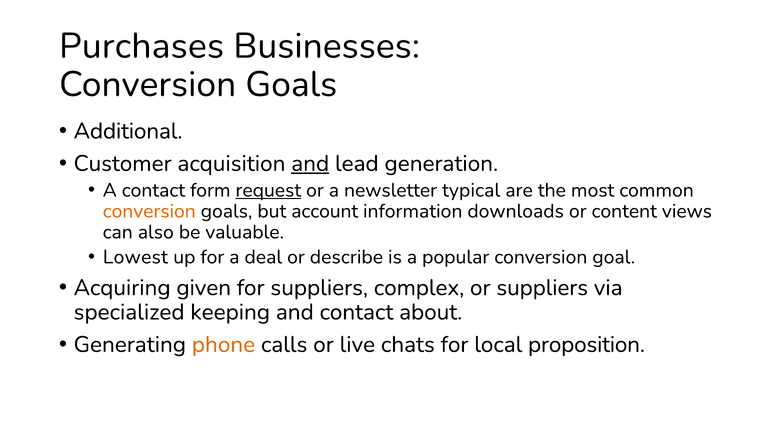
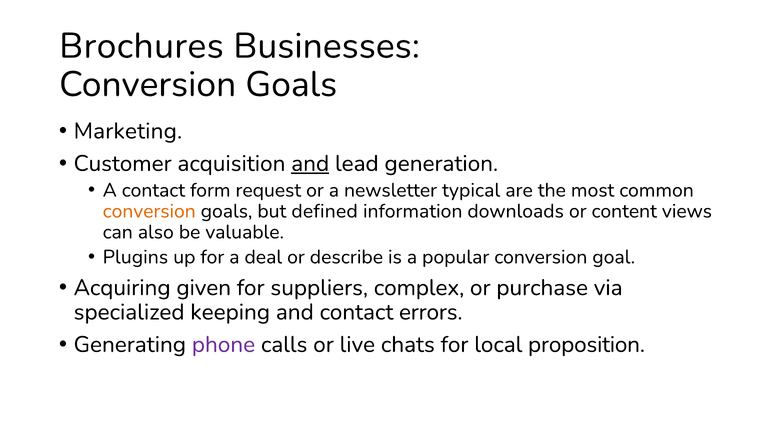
Purchases: Purchases -> Brochures (141, 46)
Additional: Additional -> Marketing (128, 131)
request underline: present -> none (268, 190)
account: account -> defined (325, 211)
Lowest: Lowest -> Plugins (135, 257)
or suppliers: suppliers -> purchase (542, 288)
about: about -> errors (431, 312)
phone colour: orange -> purple (224, 344)
